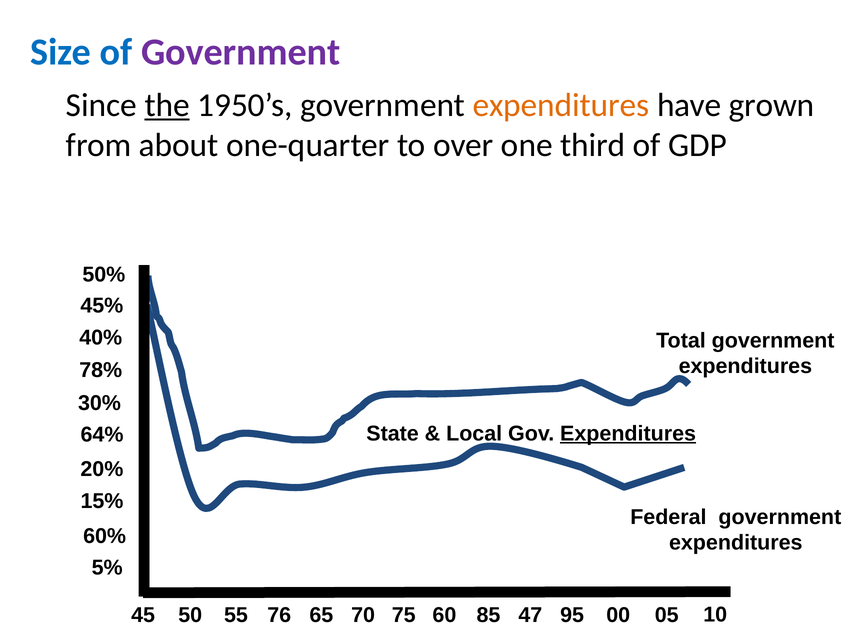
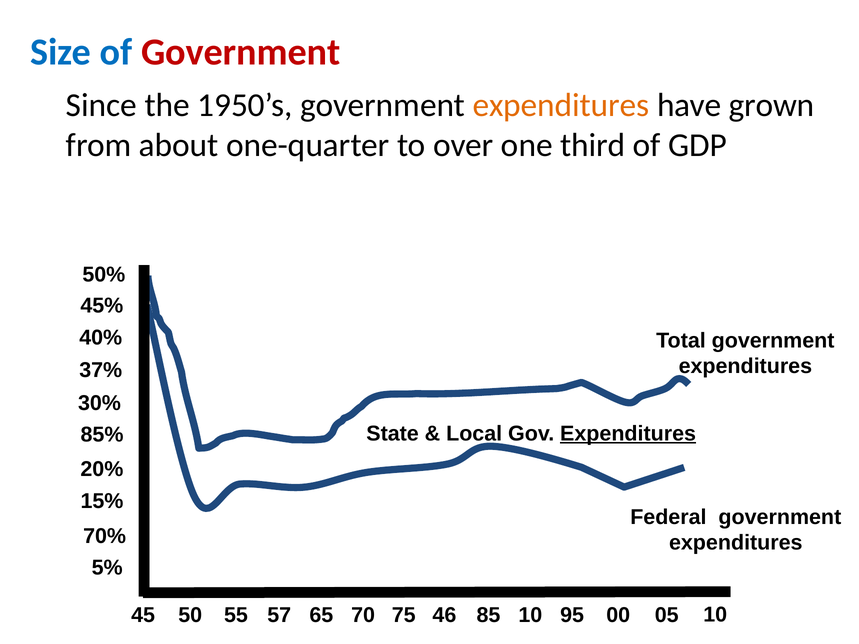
Government colour: purple -> red (241, 52)
the underline: present -> none (167, 105)
78%: 78% -> 37% (101, 370)
64%: 64% -> 85% (102, 435)
60%: 60% -> 70% (105, 536)
76: 76 -> 57 (279, 616)
60: 60 -> 46 (444, 616)
85 47: 47 -> 10 (530, 616)
